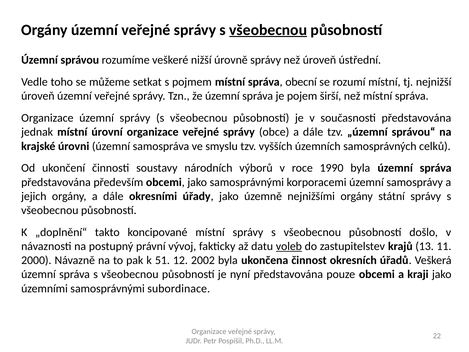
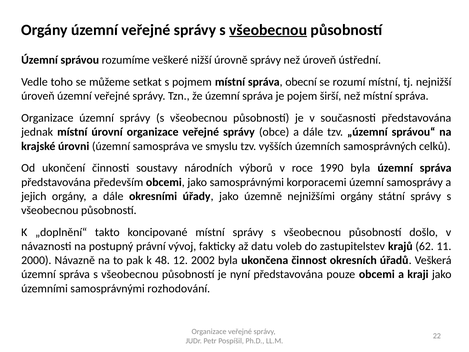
voleb underline: present -> none (289, 246)
13: 13 -> 62 (425, 246)
51: 51 -> 48 (162, 260)
subordinace: subordinace -> rozhodování (179, 288)
